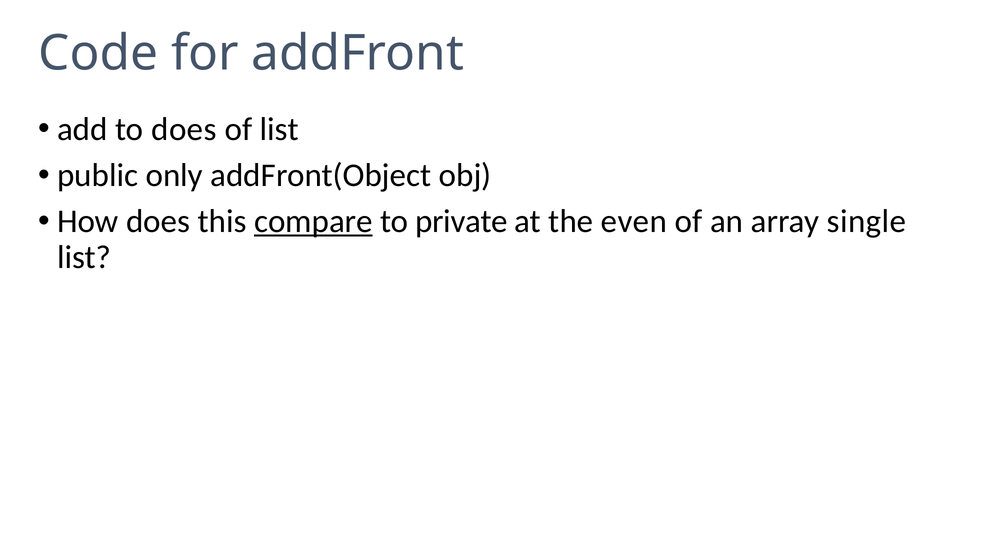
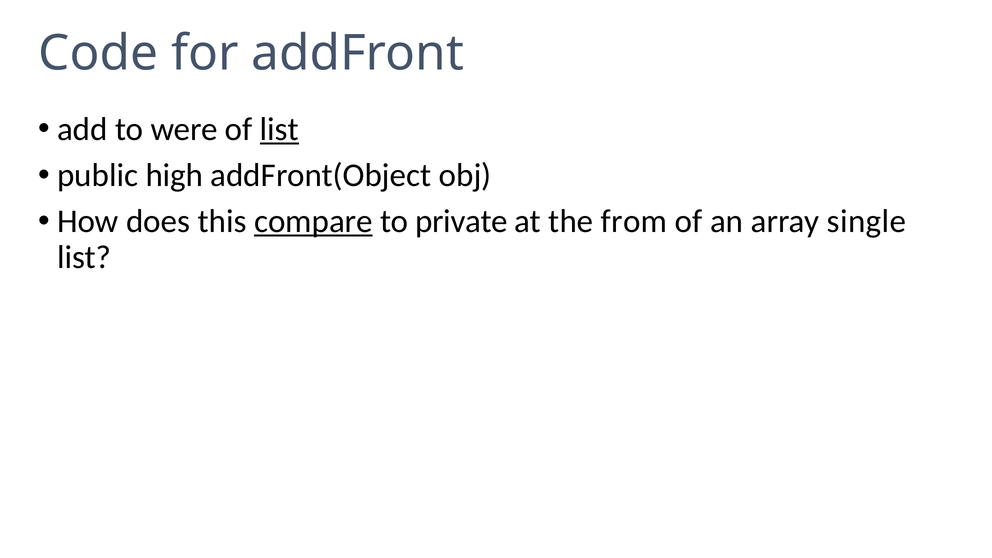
to does: does -> were (184, 129)
list underline: none -> present (279, 129)
only: only -> high (174, 175)
even: even -> from (634, 221)
